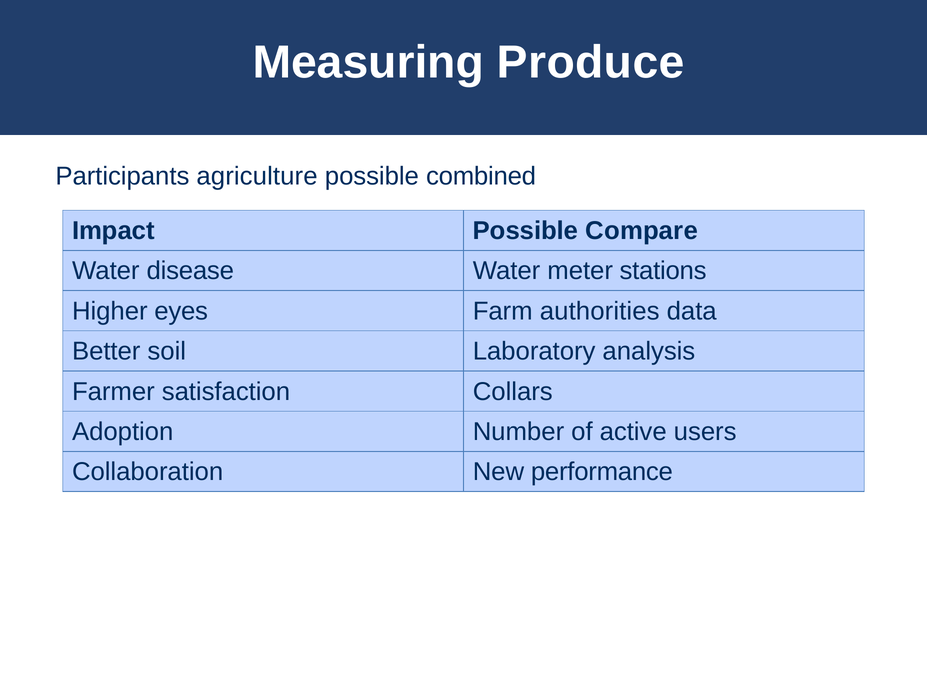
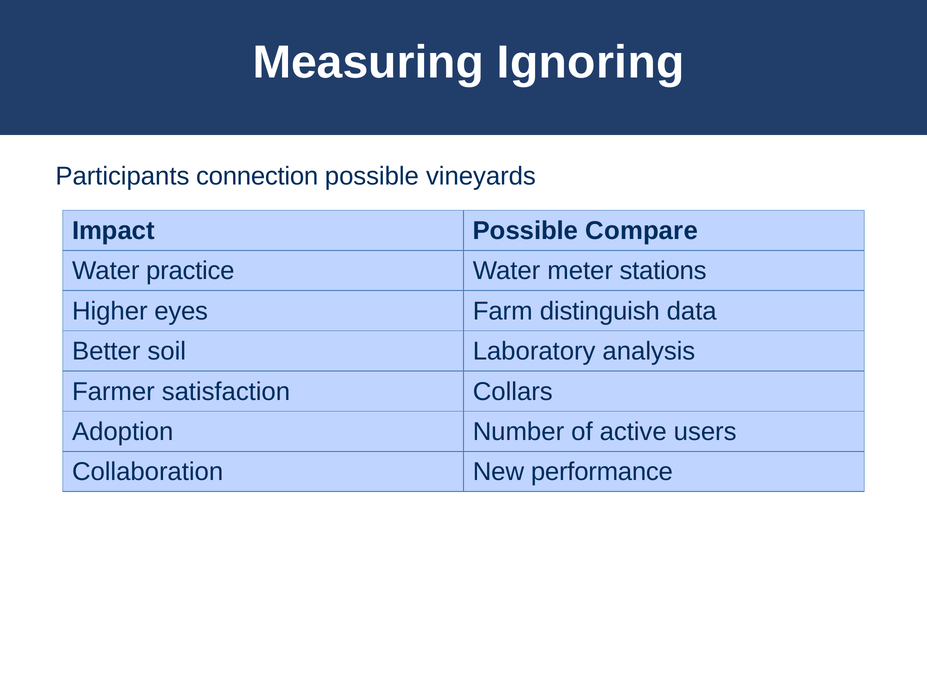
Produce: Produce -> Ignoring (591, 62)
agriculture: agriculture -> connection (257, 176)
combined: combined -> vineyards (481, 176)
disease: disease -> practice (190, 271)
authorities: authorities -> distinguish (600, 311)
